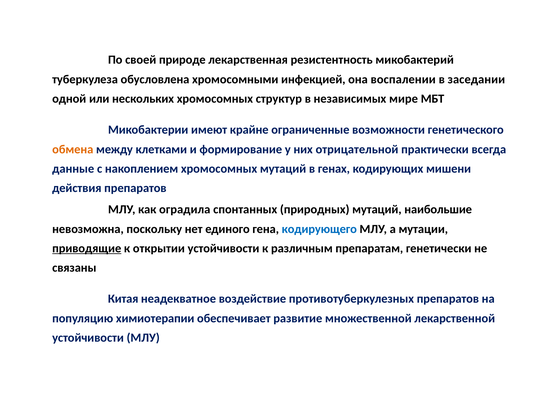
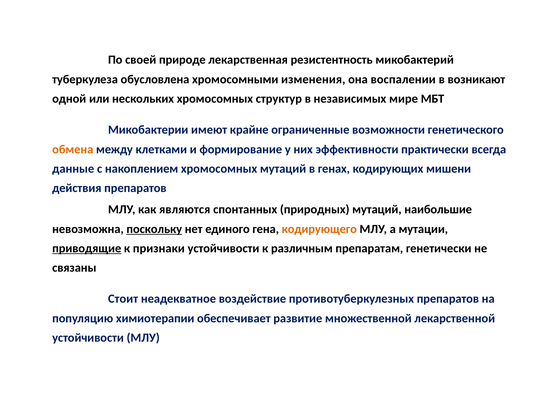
инфекцией: инфекцией -> изменения (313, 80)
заседании: заседании -> возникают (476, 80)
отрицательной: отрицательной -> эффективности (357, 150)
оградила: оградила -> являются (185, 210)
поскольку underline: none -> present (154, 229)
кодирующего colour: blue -> orange (319, 229)
открытии: открытии -> признаки (159, 249)
Китая: Китая -> Стоит (123, 299)
